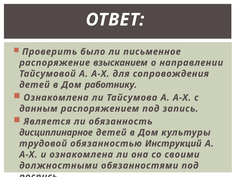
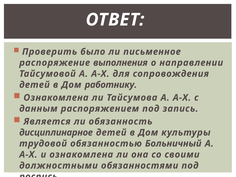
взысканием: взысканием -> выполнения (120, 63)
Инструкций: Инструкций -> Больничный (173, 144)
